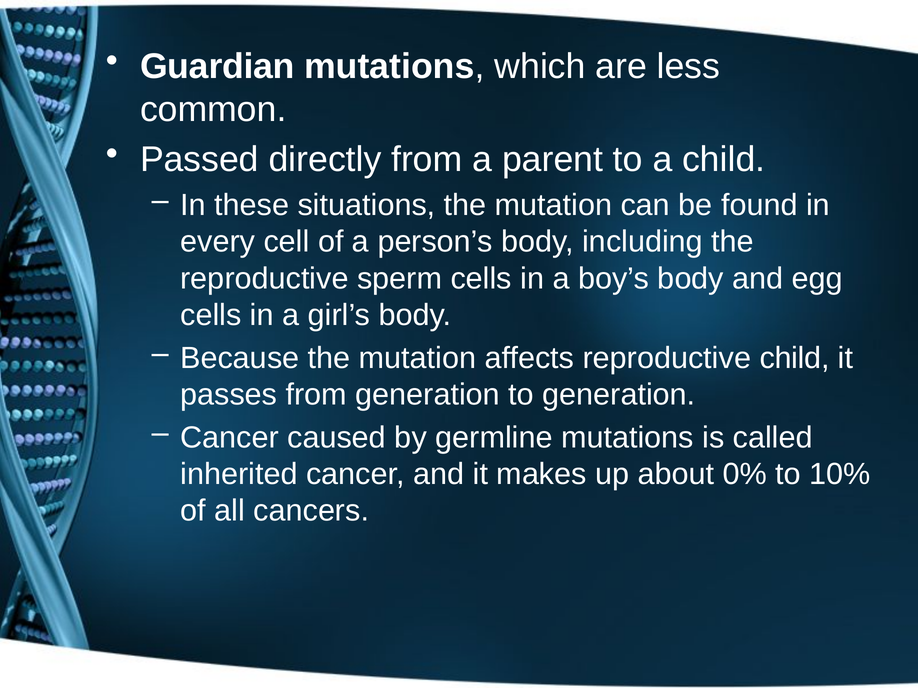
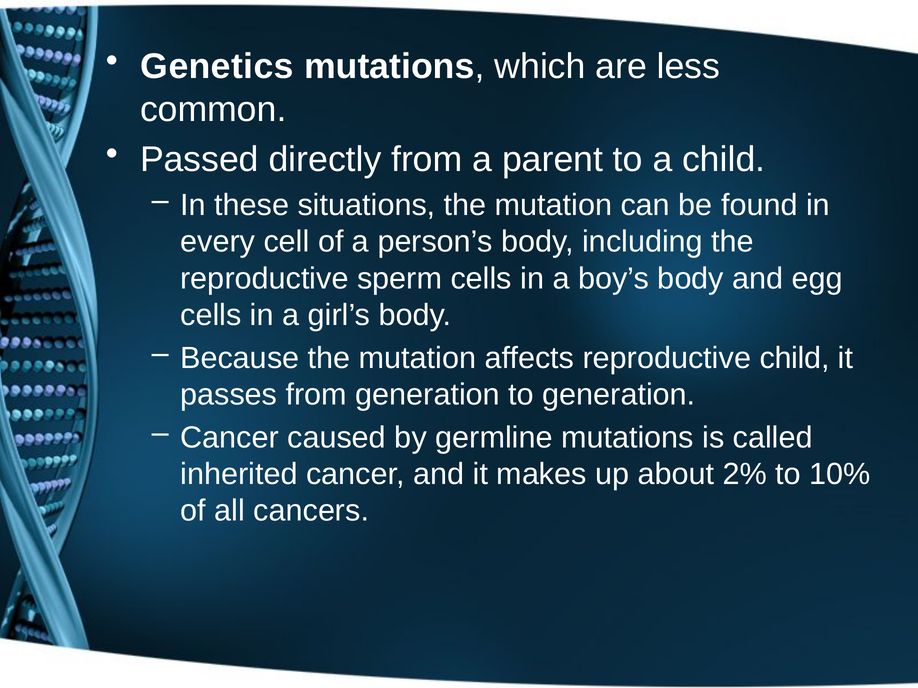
Guardian: Guardian -> Genetics (217, 67)
0%: 0% -> 2% (745, 474)
